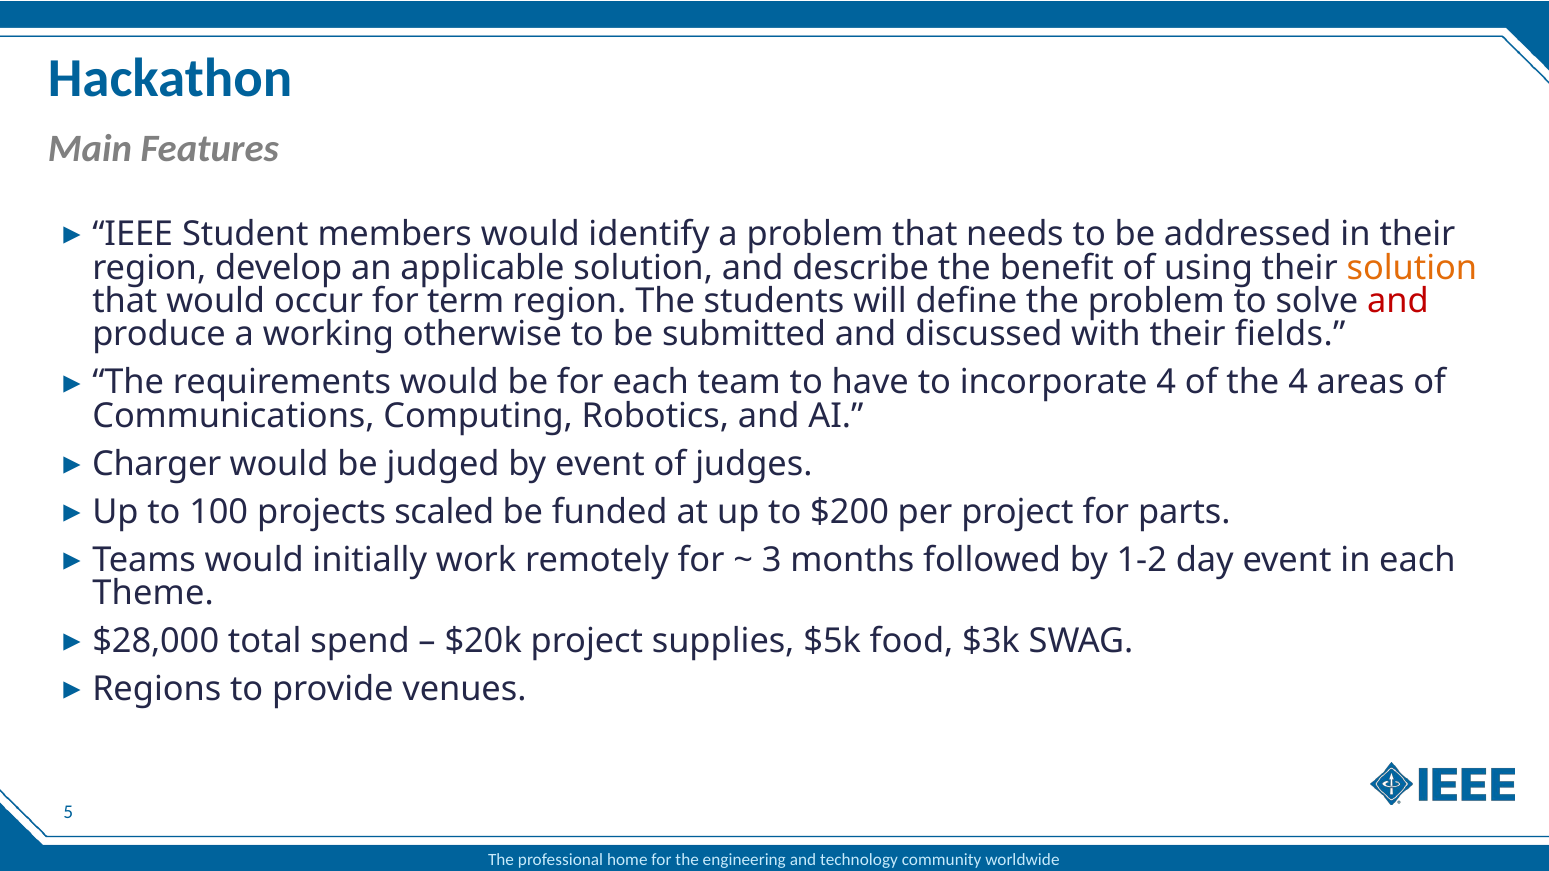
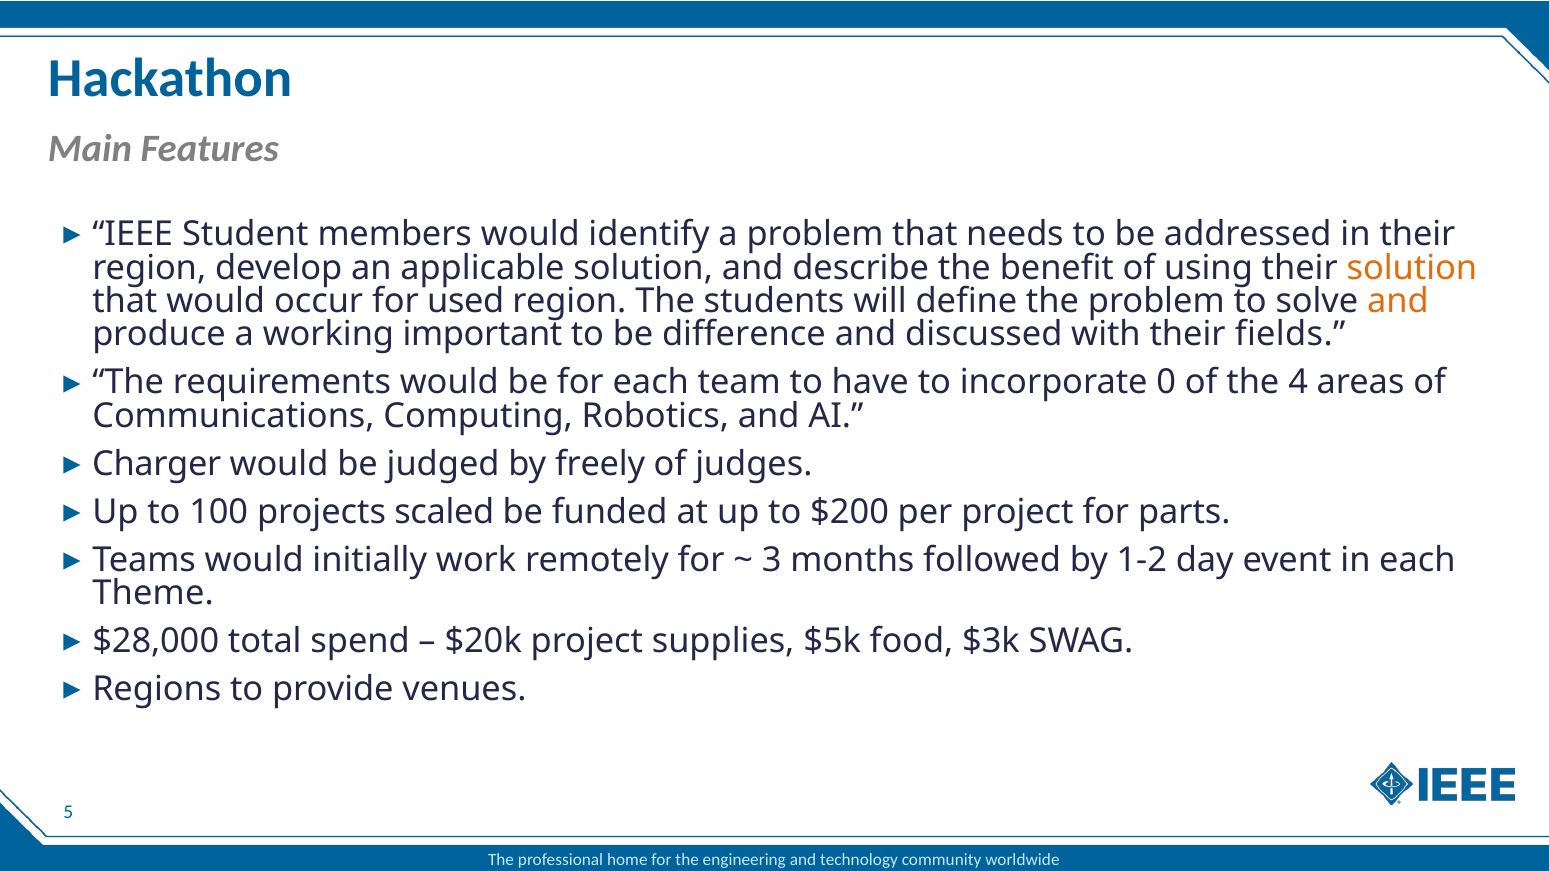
term: term -> used (466, 301)
and colour: red -> orange (1398, 301)
otherwise: otherwise -> important (482, 335)
submitted: submitted -> difference (744, 335)
incorporate 4: 4 -> 0 (1166, 383)
by event: event -> freely (600, 464)
